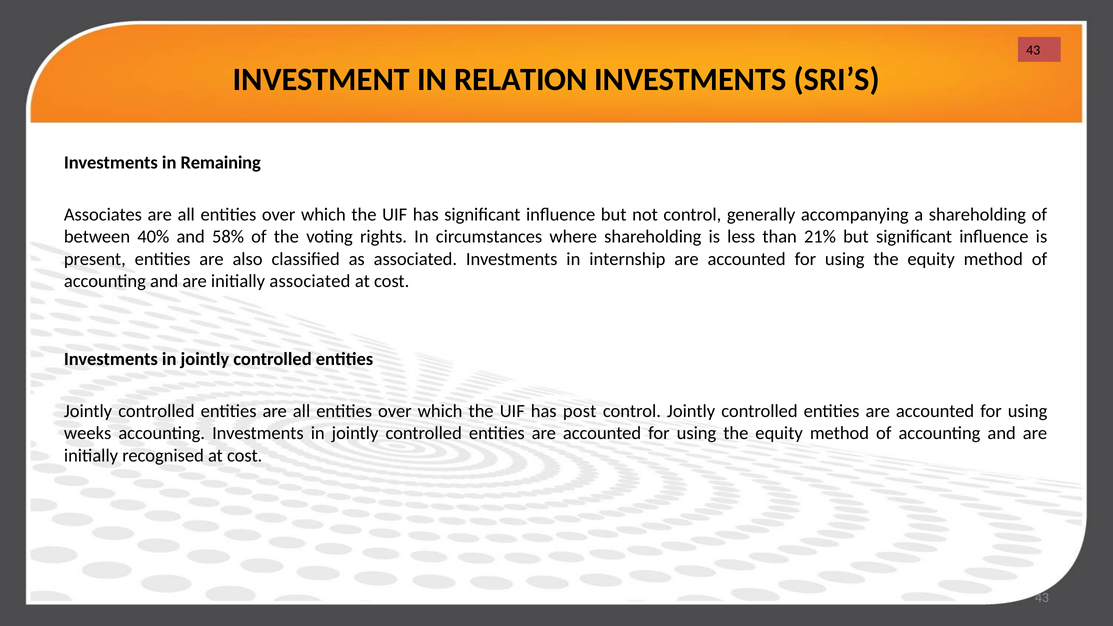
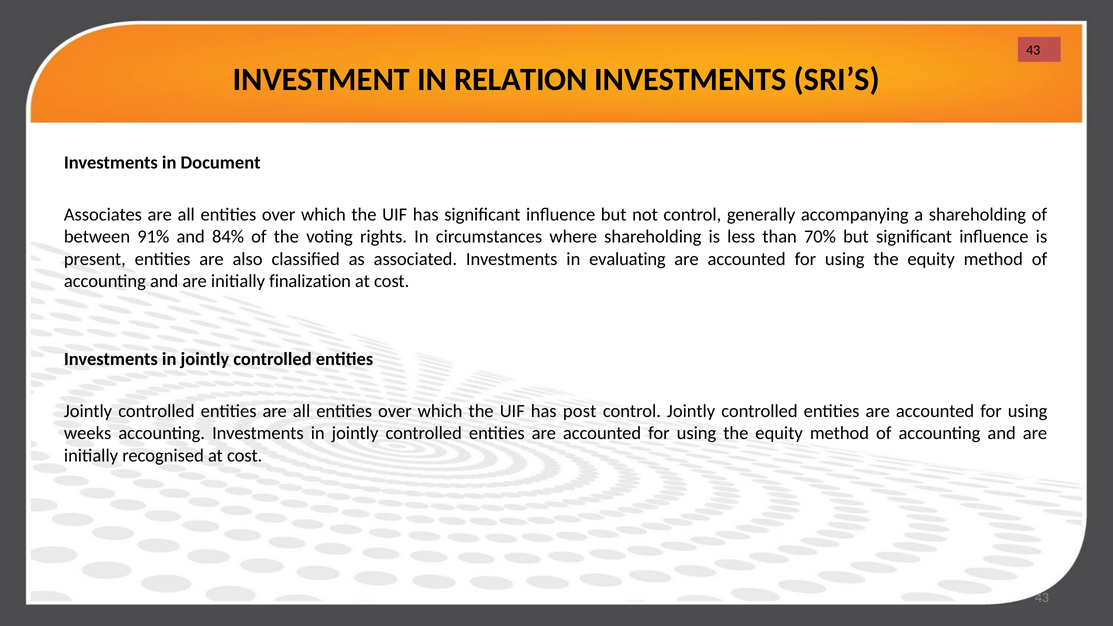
Remaining: Remaining -> Document (221, 163)
40%: 40% -> 91% (153, 237)
58%: 58% -> 84% (228, 237)
21%: 21% -> 70% (820, 237)
internship: internship -> evaluating (627, 259)
initially associated: associated -> finalization (310, 281)
